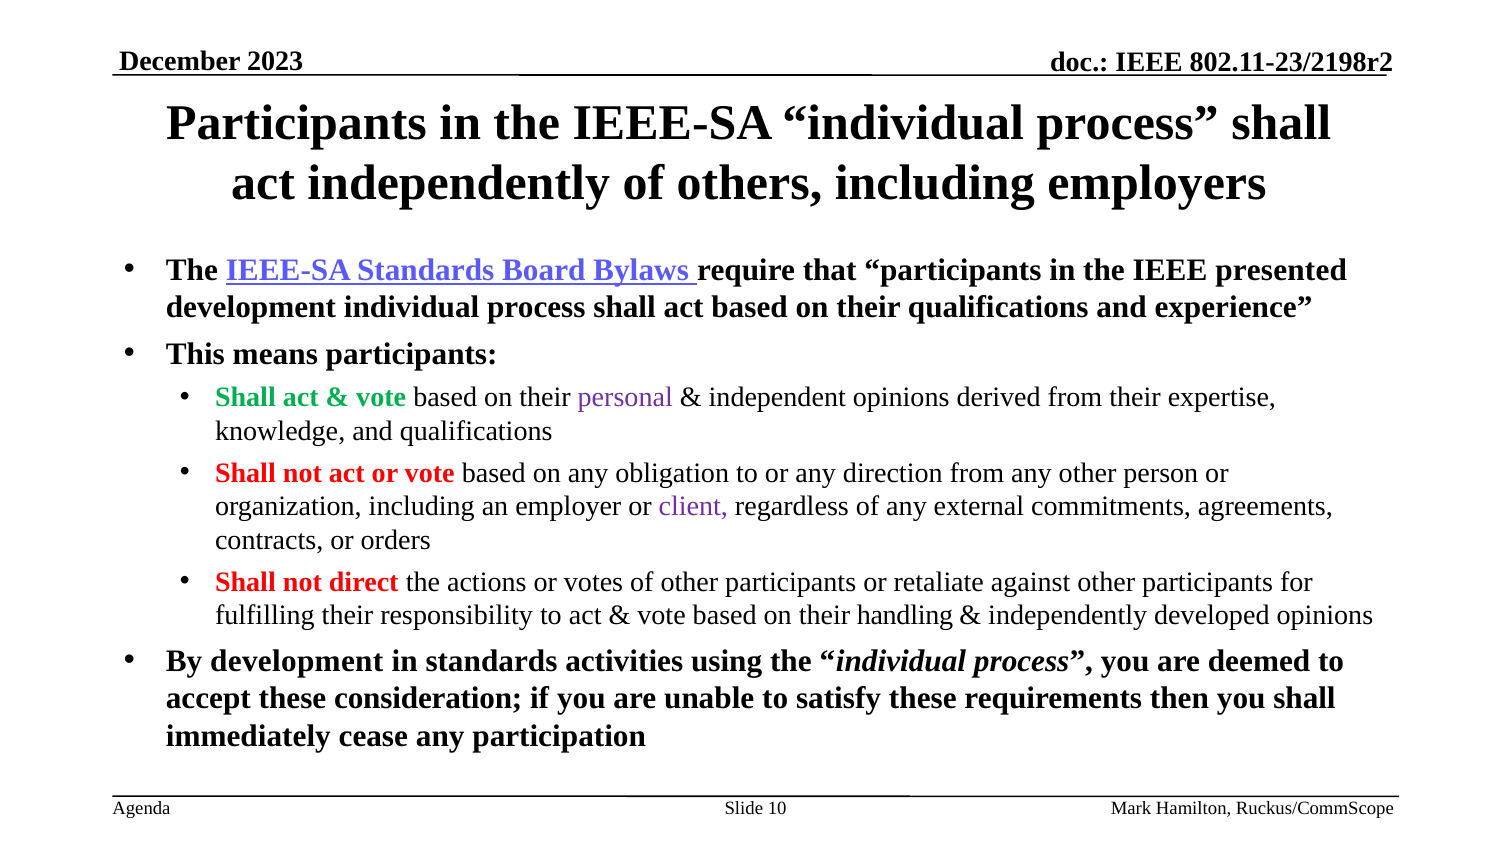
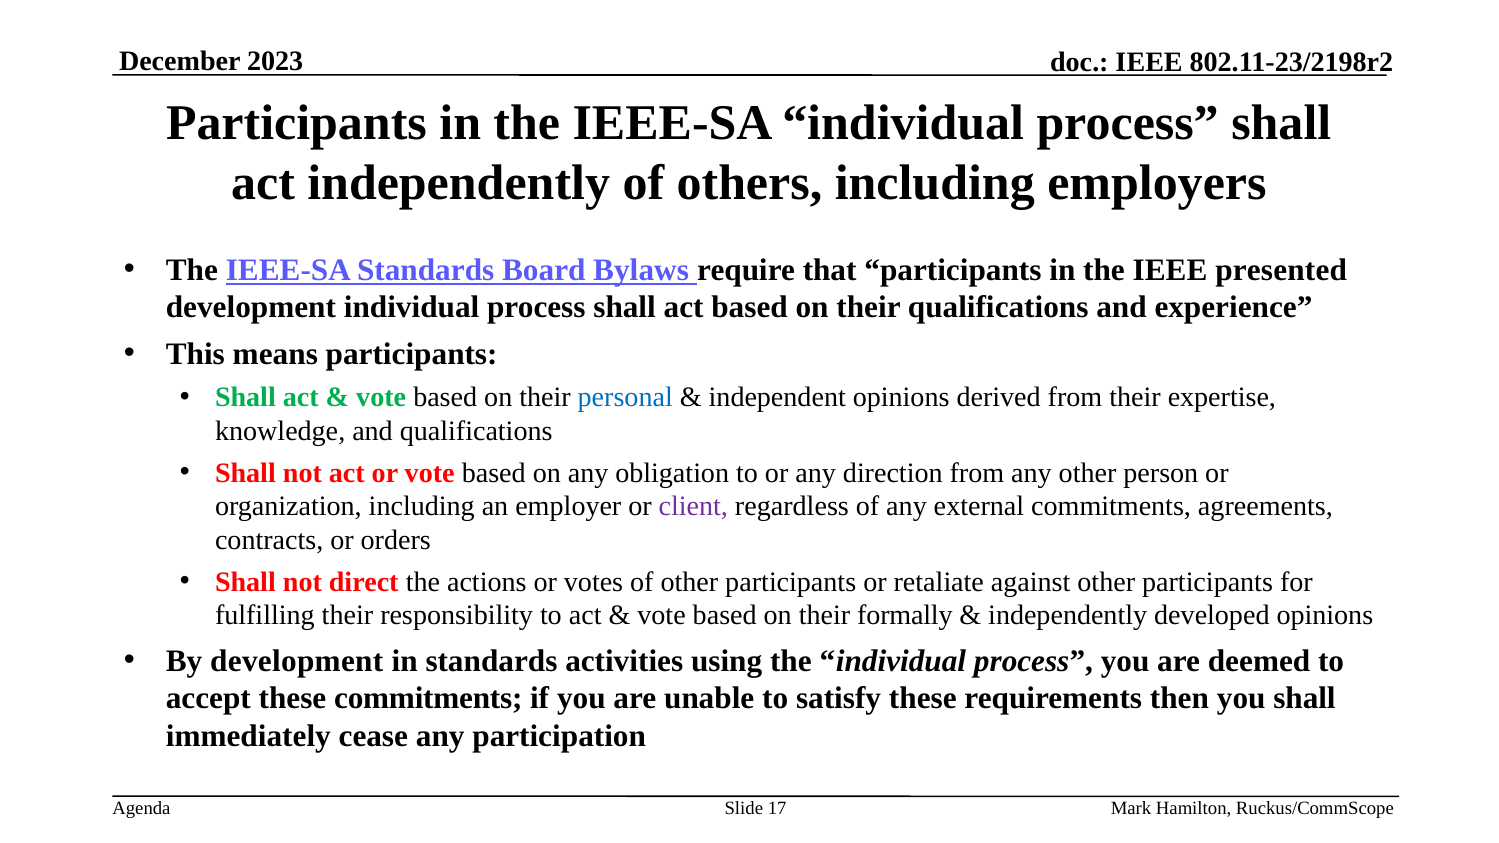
personal colour: purple -> blue (625, 398)
handling: handling -> formally (905, 616)
these consideration: consideration -> commitments (428, 698)
10: 10 -> 17 (777, 809)
